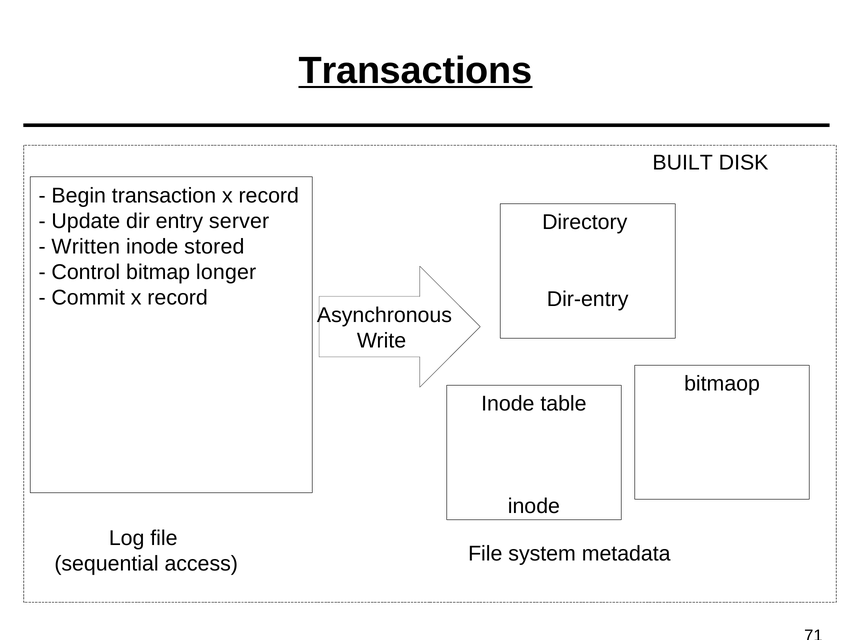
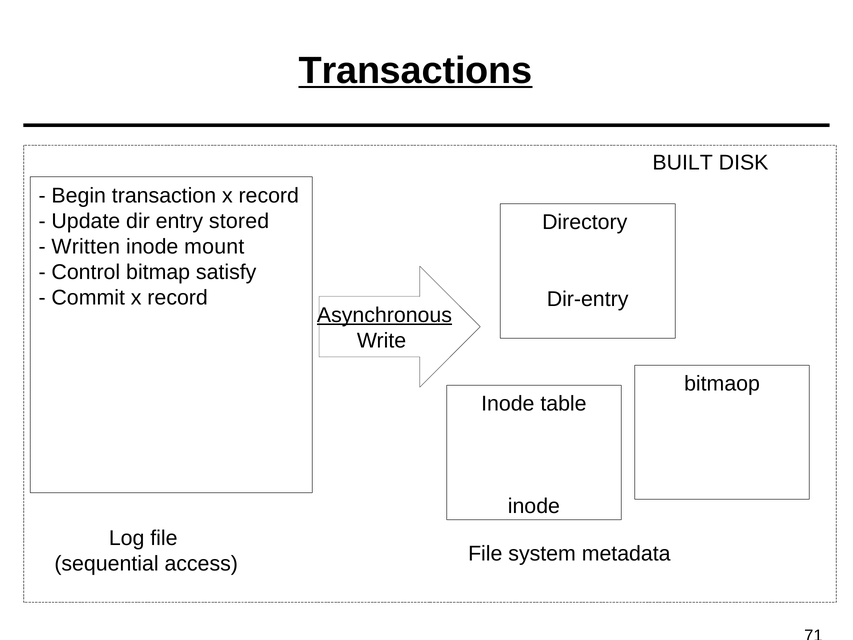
server: server -> stored (239, 221)
stored: stored -> mount (214, 247)
longer: longer -> satisfy (226, 272)
Asynchronous underline: none -> present (384, 315)
